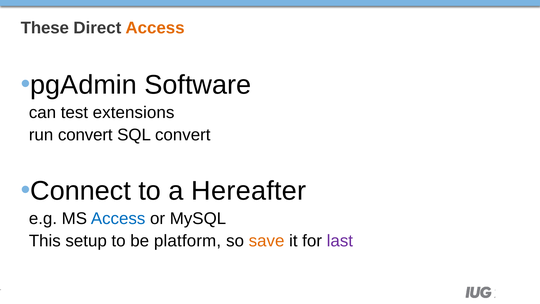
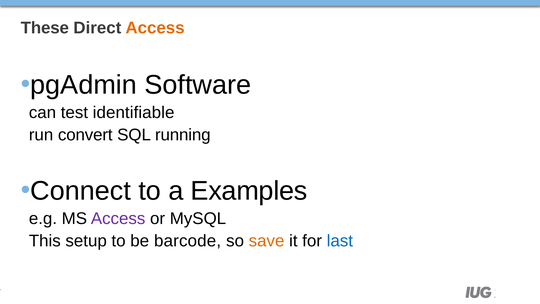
extensions: extensions -> identifiable (134, 113)
SQL convert: convert -> running (183, 135)
Hereafter: Hereafter -> Examples (249, 191)
Access colour: blue -> purple (118, 219)
platform: platform -> barcode (188, 241)
last colour: purple -> blue (340, 241)
